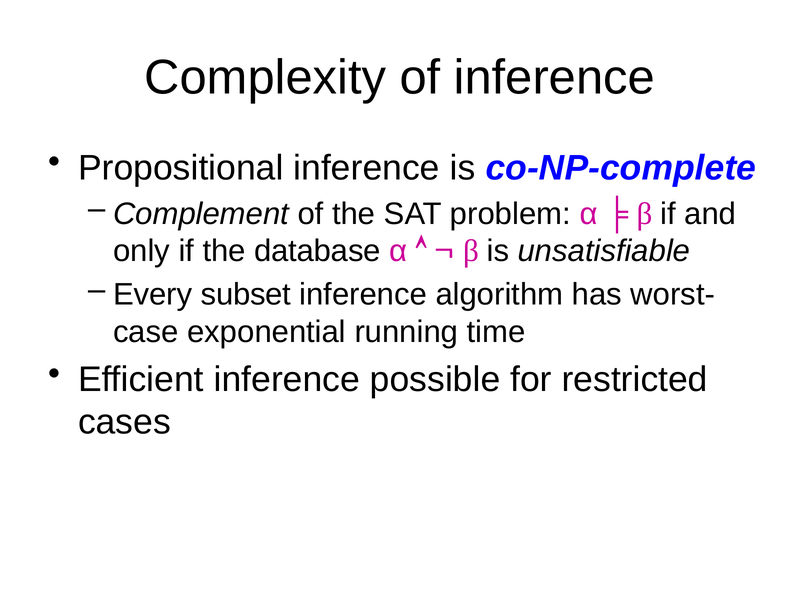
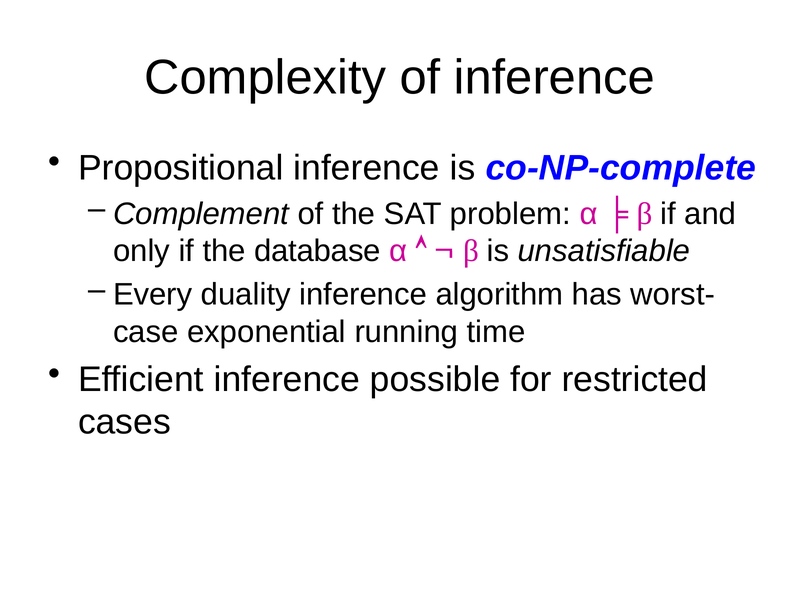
subset: subset -> duality (246, 295)
